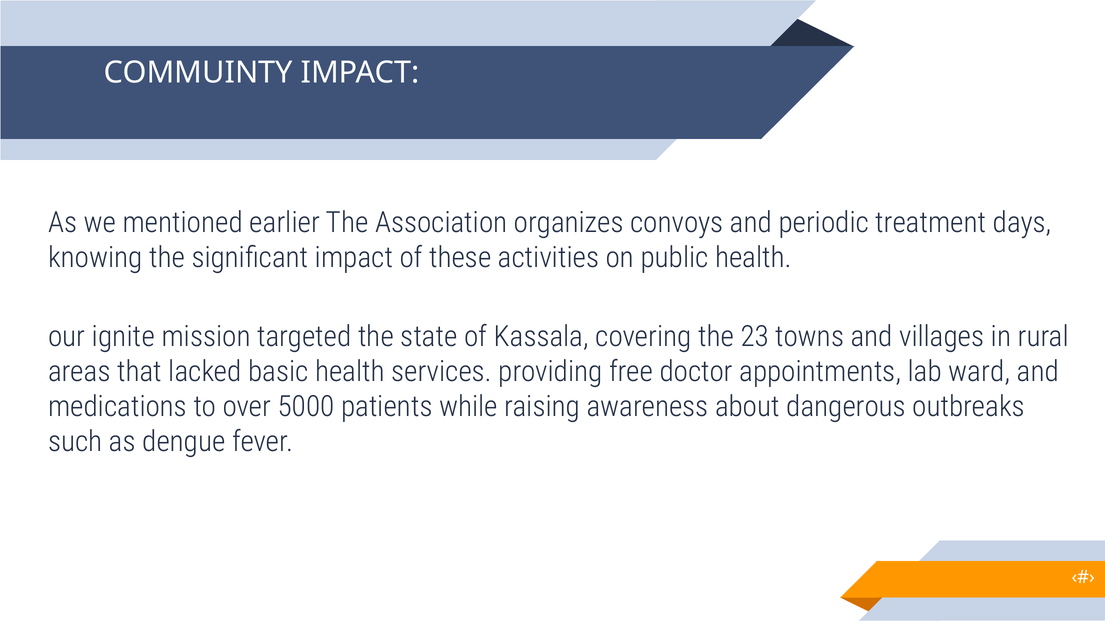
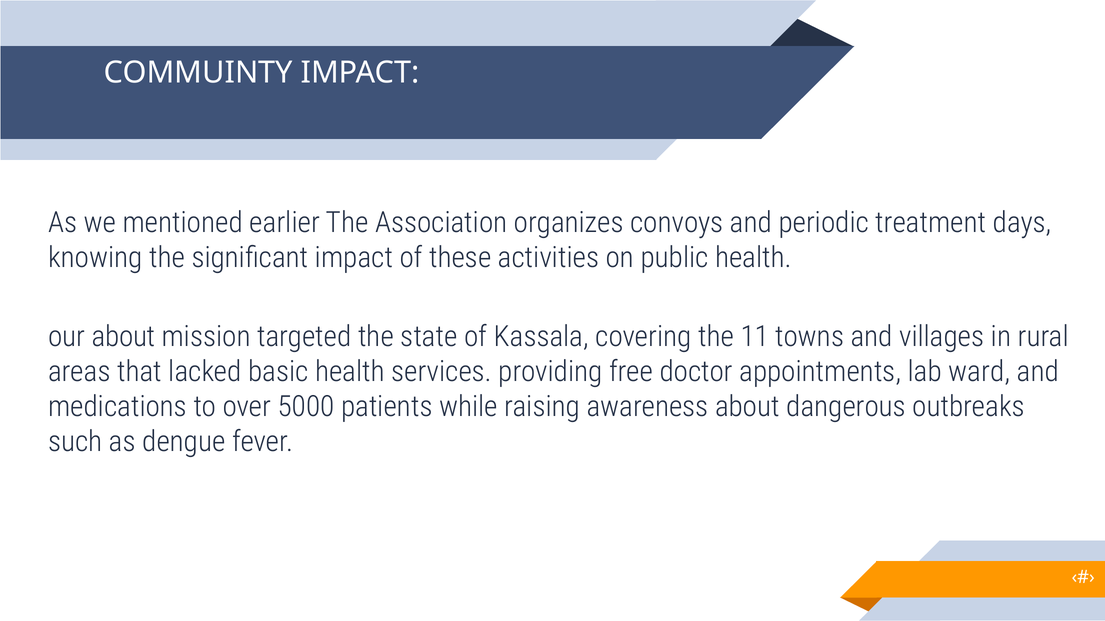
our ignite: ignite -> about (124, 337)
23: 23 -> 11 (755, 337)
